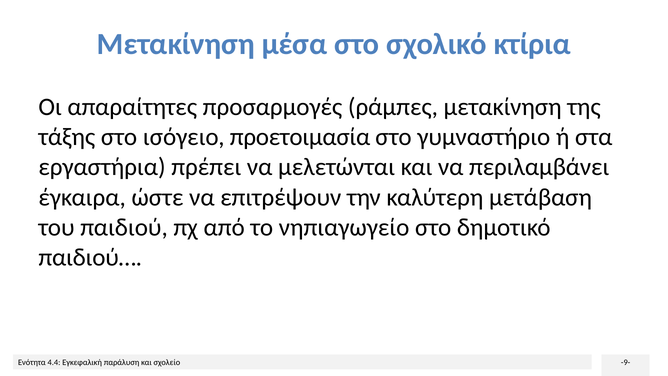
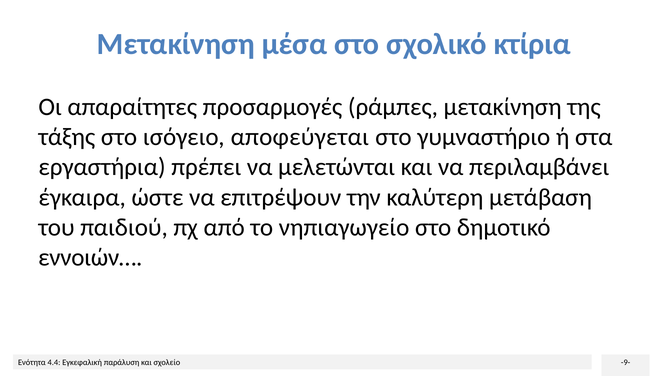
προετοιμασία: προετοιμασία -> αποφεύγεται (300, 137)
παιδιού…: παιδιού… -> εννοιών… (90, 257)
